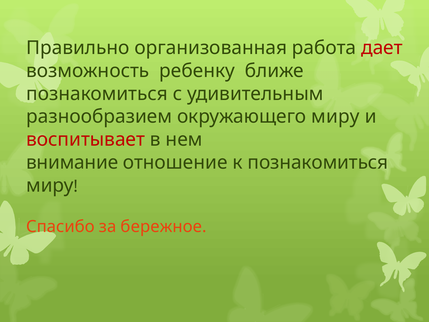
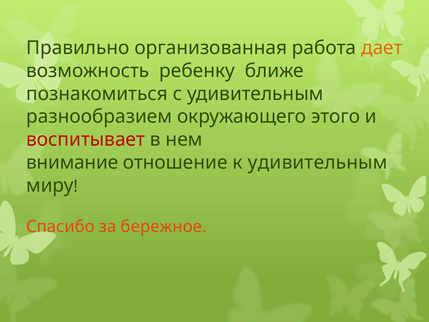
дает colour: red -> orange (382, 48)
окружающего миру: миру -> этого (336, 117)
к познакомиться: познакомиться -> удивительным (318, 162)
